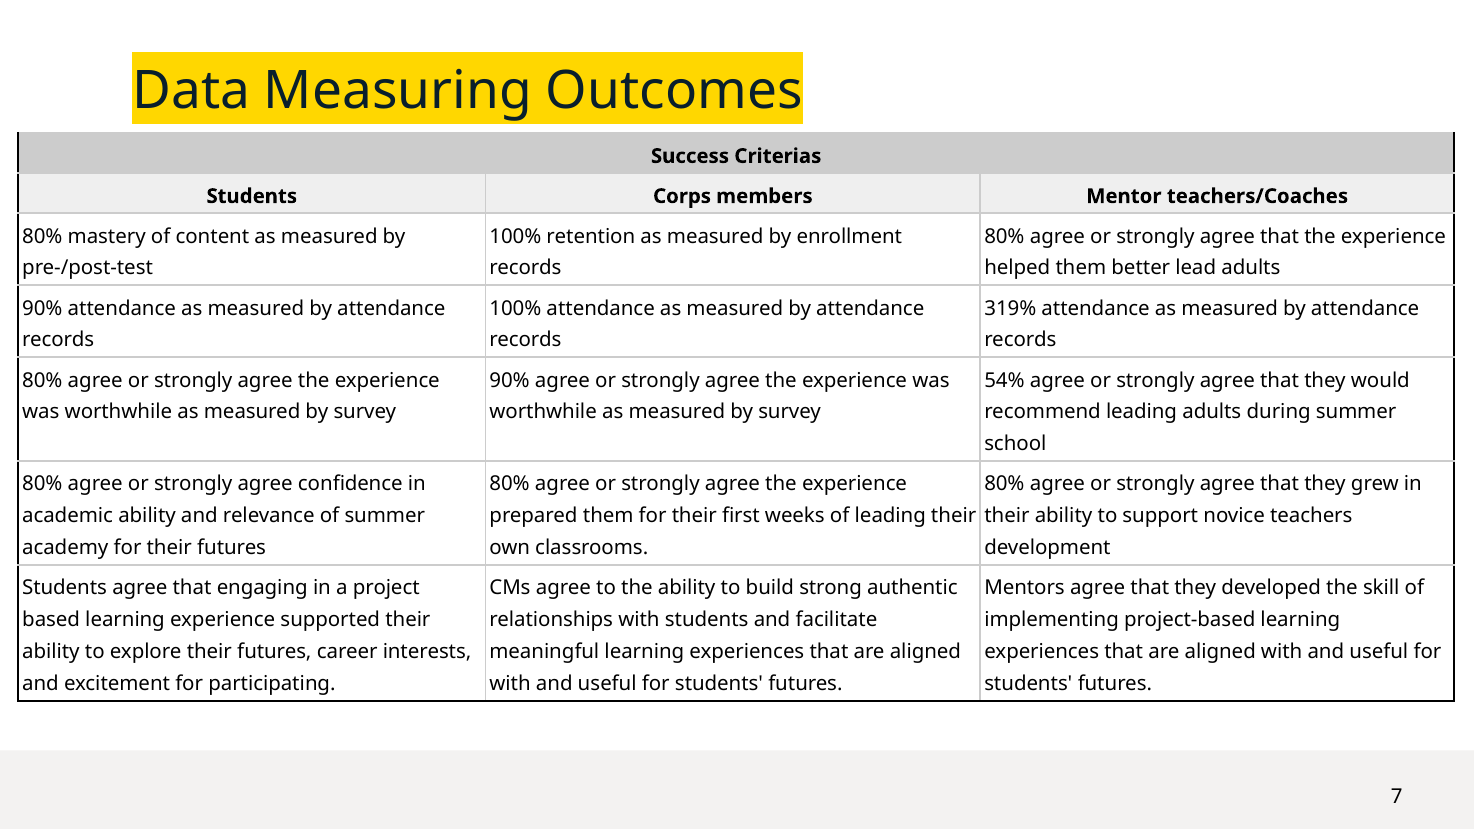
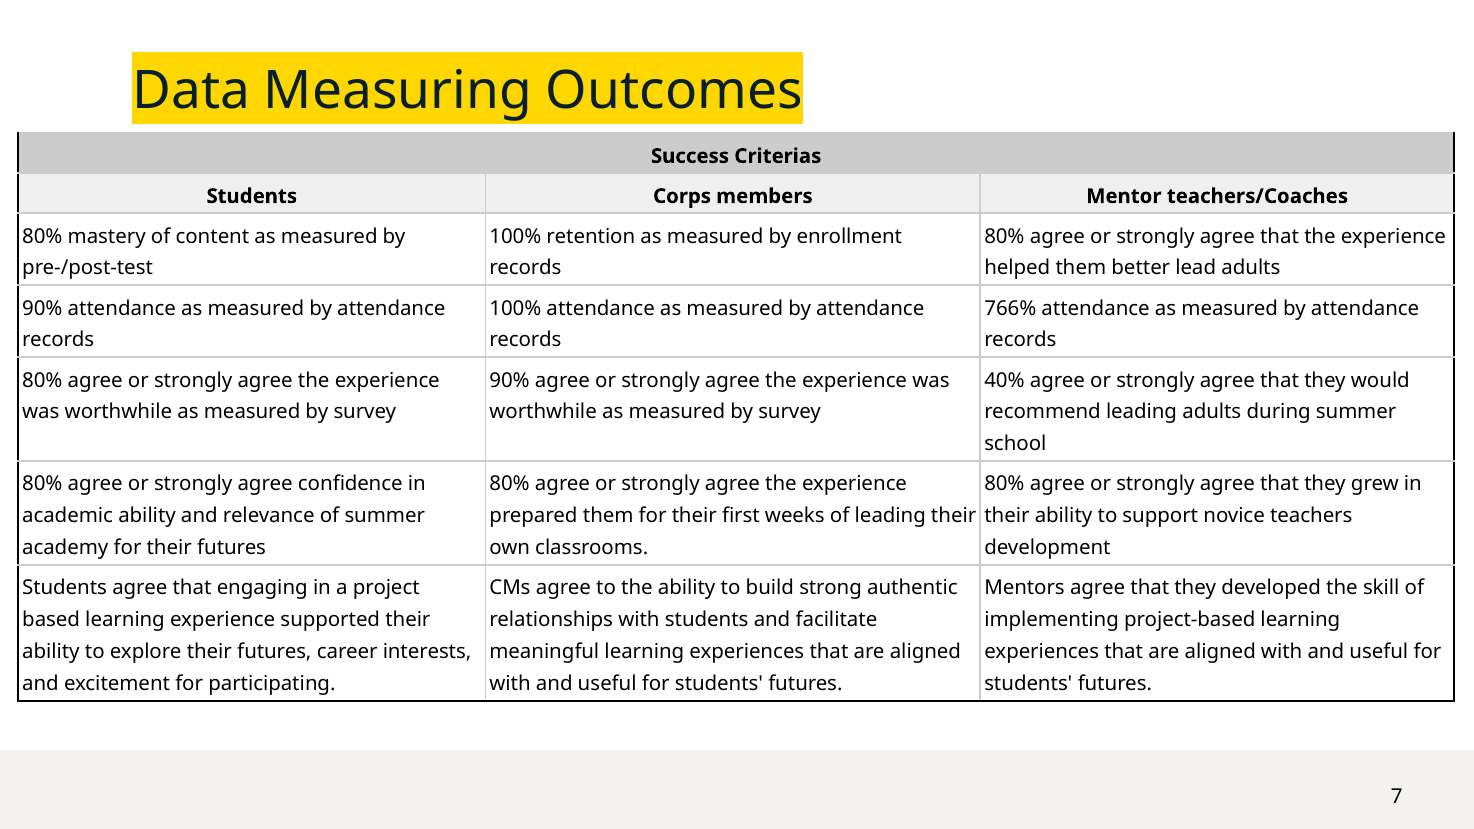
319%: 319% -> 766% (1010, 308)
54%: 54% -> 40% (1005, 380)
